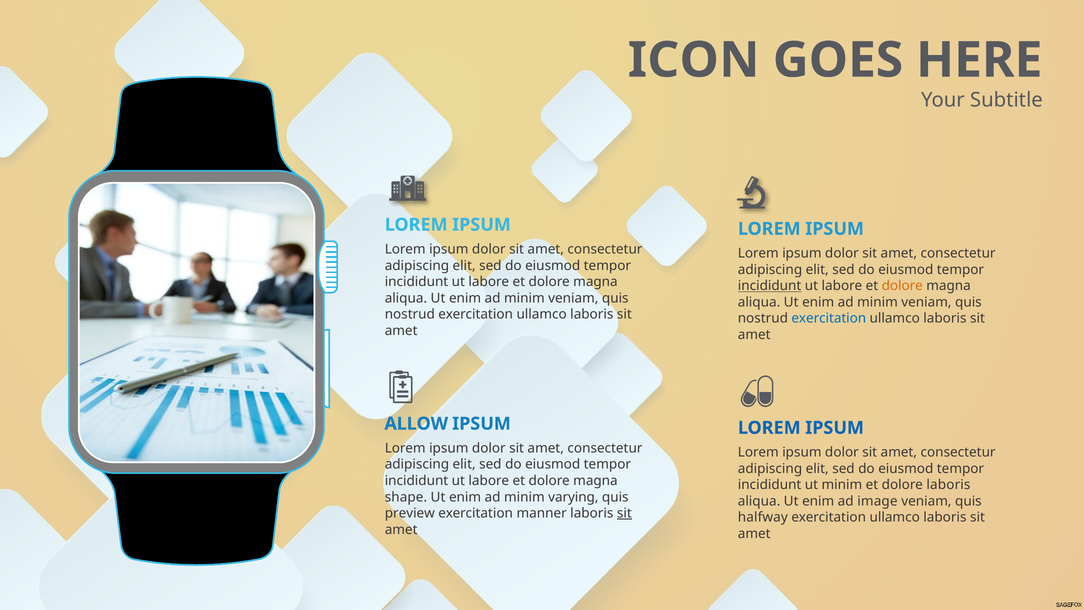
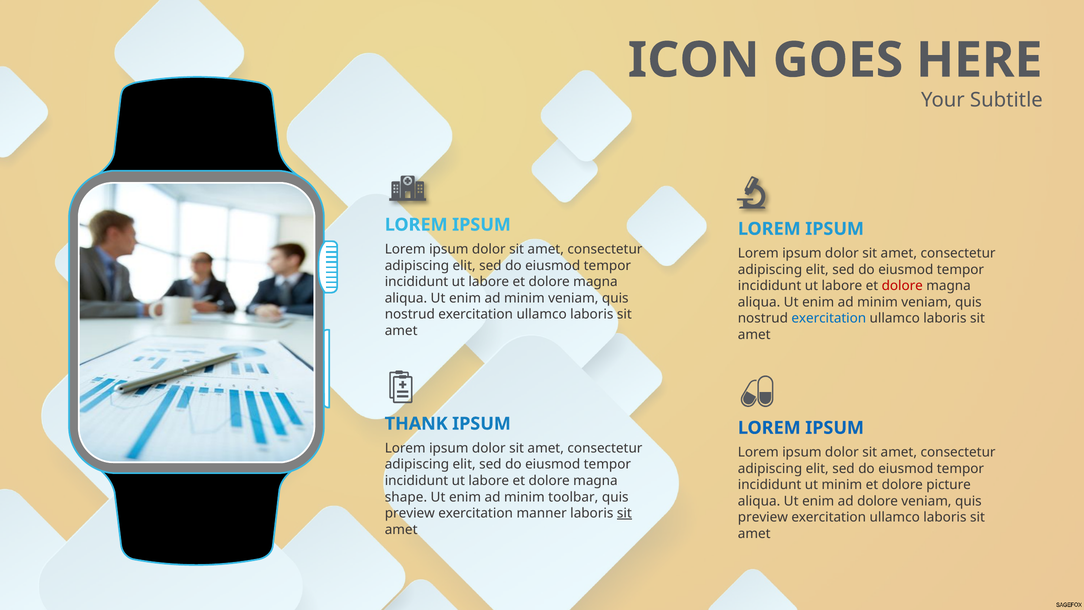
incididunt underline: present -> none (770, 286)
dolore colour: orange -> red (902, 286)
ALLOW: ALLOW -> THANK (416, 424)
dolore laboris: laboris -> picture (949, 485)
varying: varying -> toolbar (573, 497)
ad image: image -> dolore (878, 501)
halfway: halfway -> preview (763, 517)
